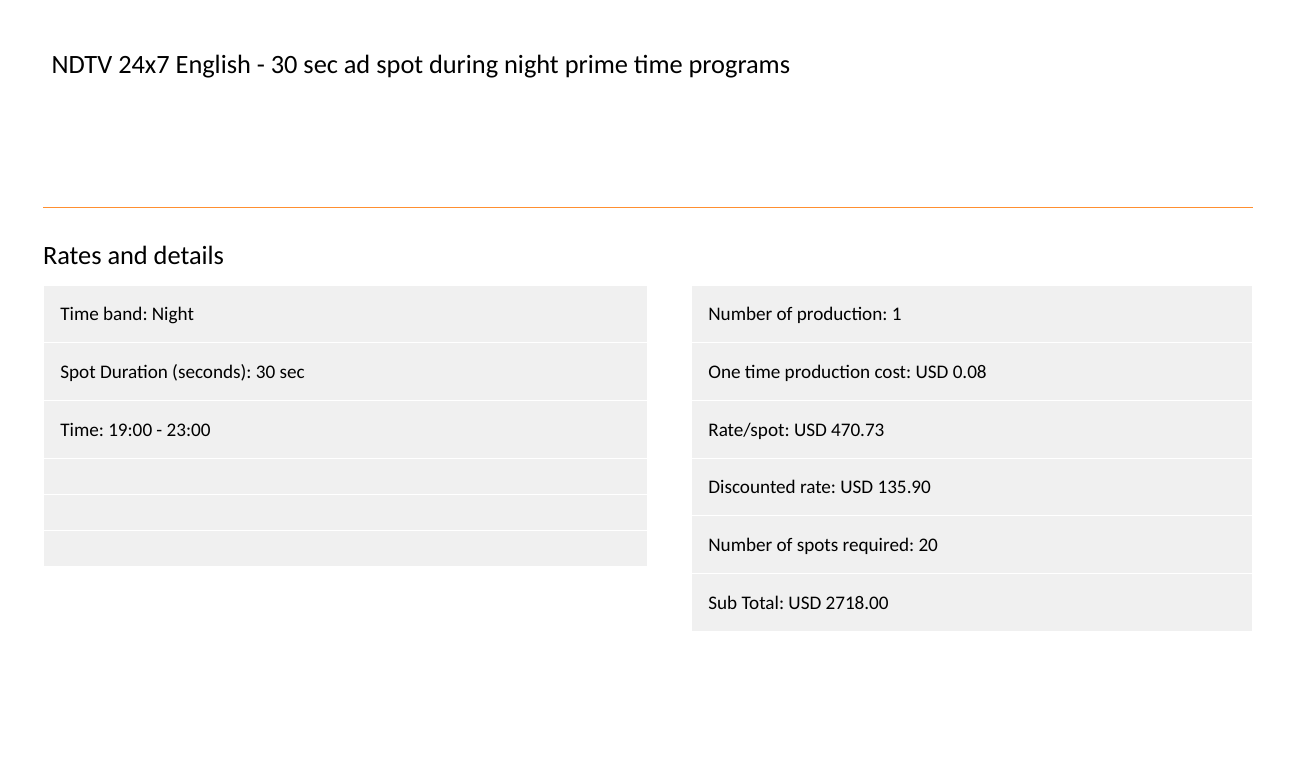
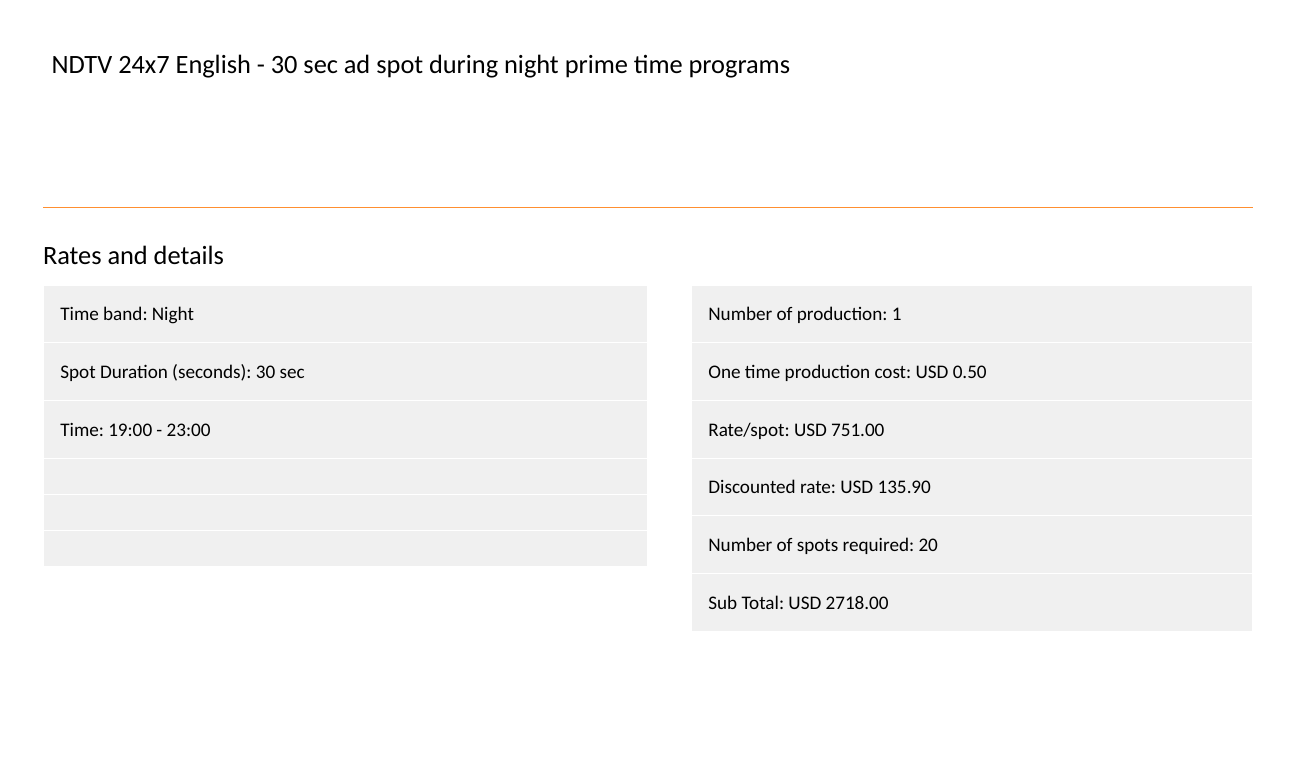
0.08: 0.08 -> 0.50 (970, 372)
470.73: 470.73 -> 751.00 (858, 430)
